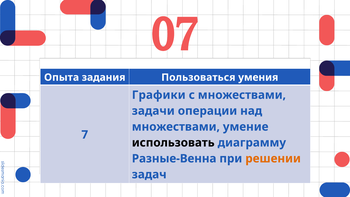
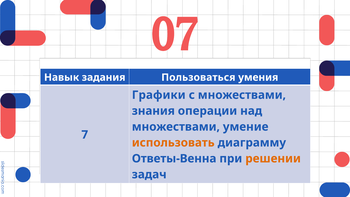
Опыта: Опыта -> Навык (62, 77)
задачи: задачи -> знания (153, 111)
использовать colour: black -> orange (173, 143)
Разные-Венна: Разные-Венна -> Ответы-Венна (174, 158)
